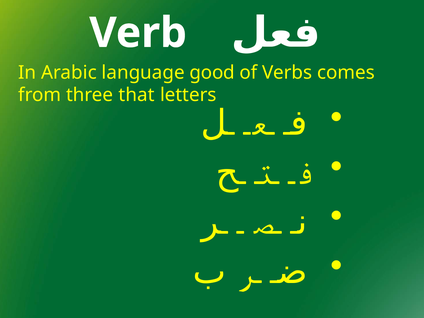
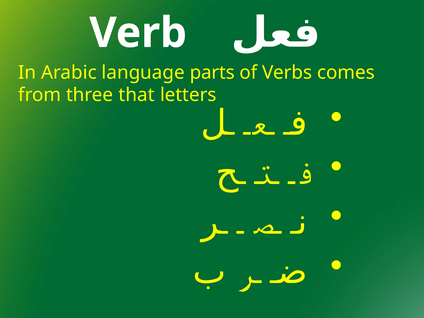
good: good -> parts (212, 72)
